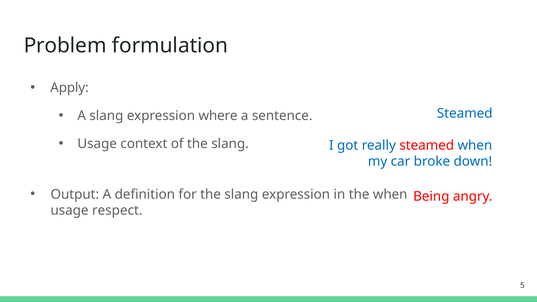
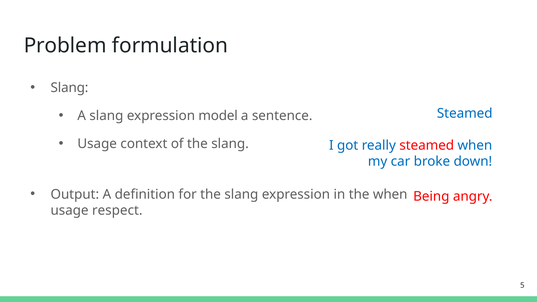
Apply: Apply -> Slang (69, 88)
where: where -> model (218, 116)
